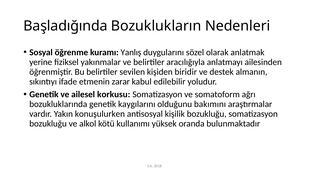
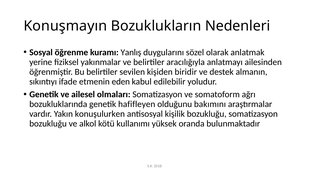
Başladığında: Başladığında -> Konuşmayın (65, 26)
zarar: zarar -> eden (121, 81)
korkusu: korkusu -> olmaları (114, 94)
kaygılarını: kaygılarını -> hafifleyen (137, 104)
